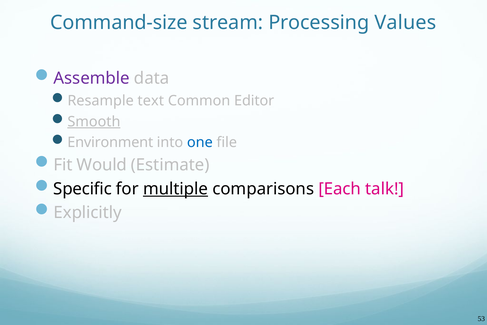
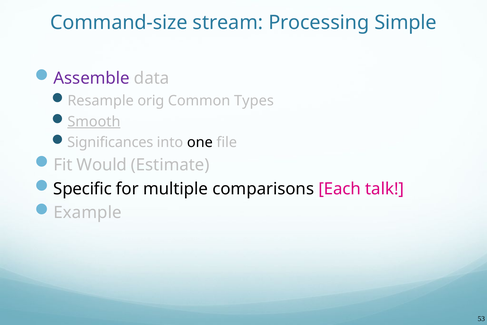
Values: Values -> Simple (406, 23)
text: text -> orig (151, 101)
Editor: Editor -> Types (254, 101)
Environment: Environment -> Significances (110, 142)
one colour: blue -> black (200, 142)
multiple underline: present -> none (176, 189)
Explicitly: Explicitly -> Example (88, 212)
